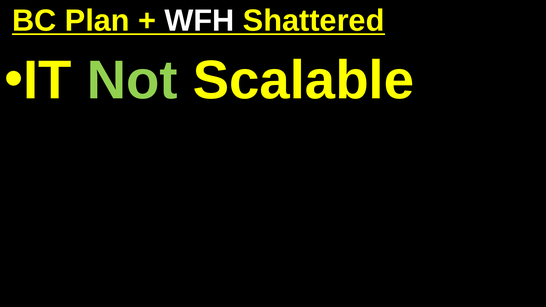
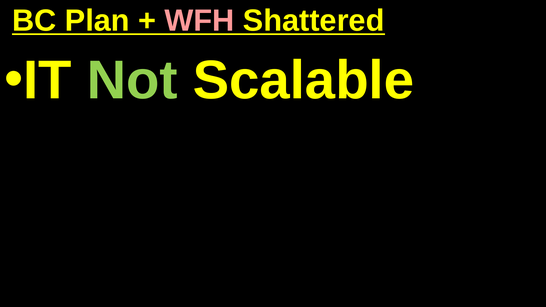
WFH colour: white -> pink (199, 21)
